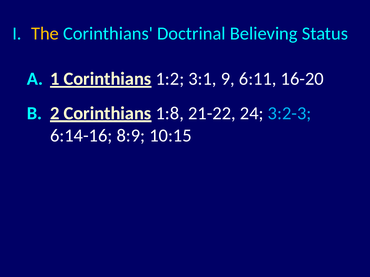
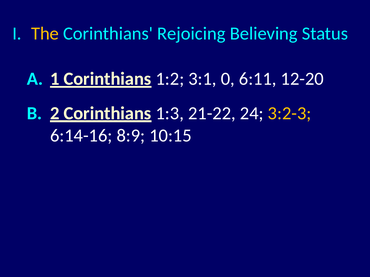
Doctrinal: Doctrinal -> Rejoicing (191, 34)
9: 9 -> 0 (228, 79)
16-20: 16-20 -> 12-20 (302, 79)
1:8: 1:8 -> 1:3 (170, 114)
3:2-3 colour: light blue -> yellow (290, 114)
